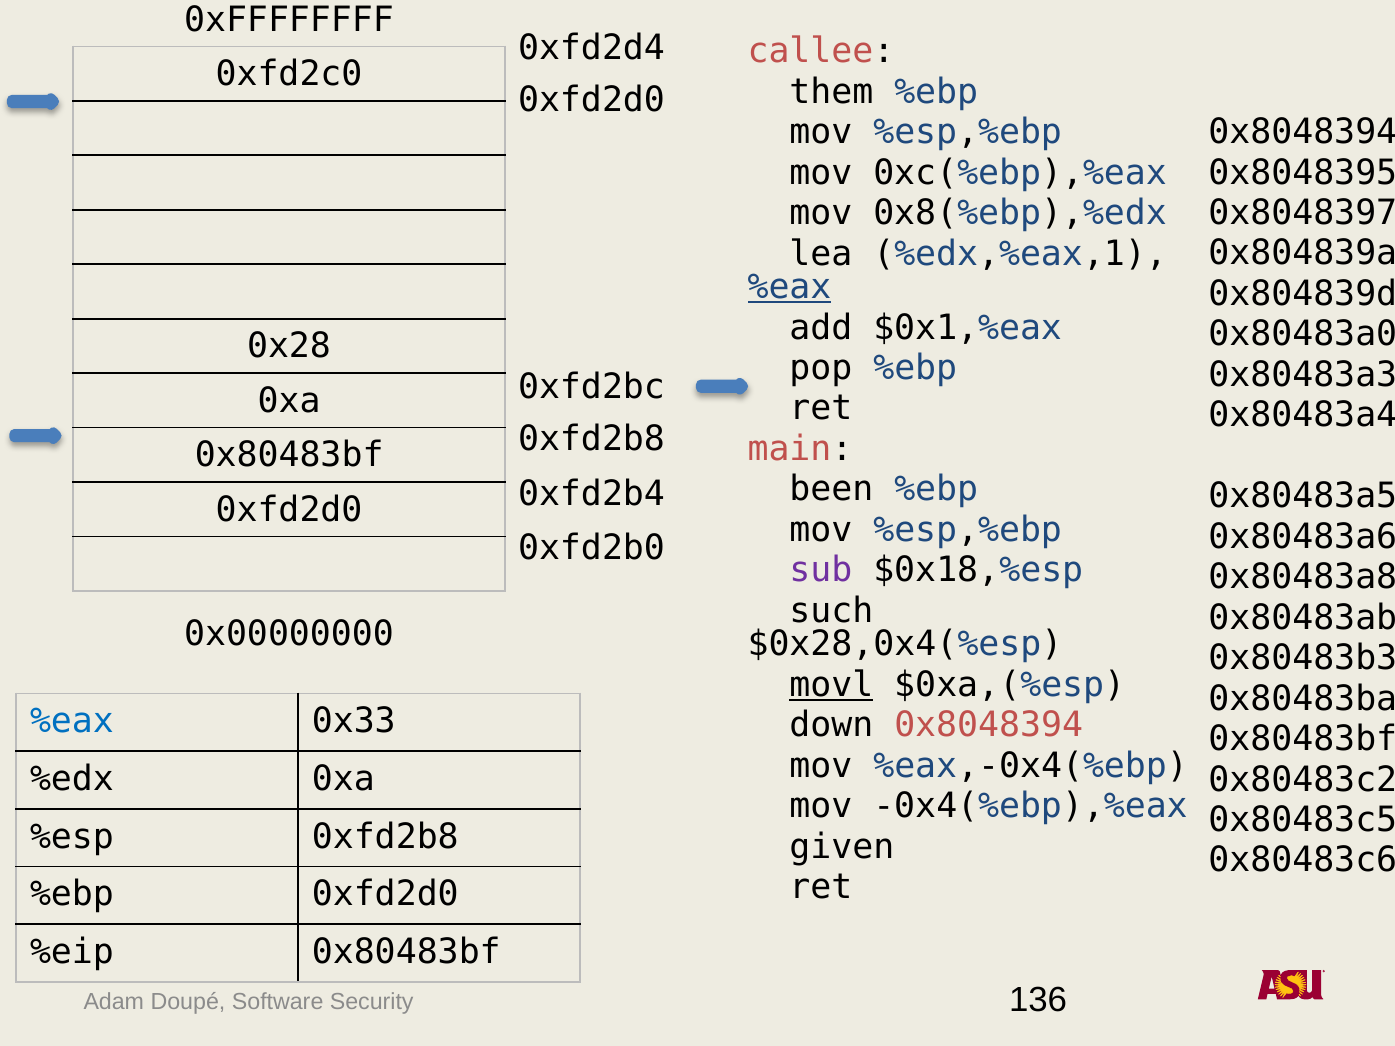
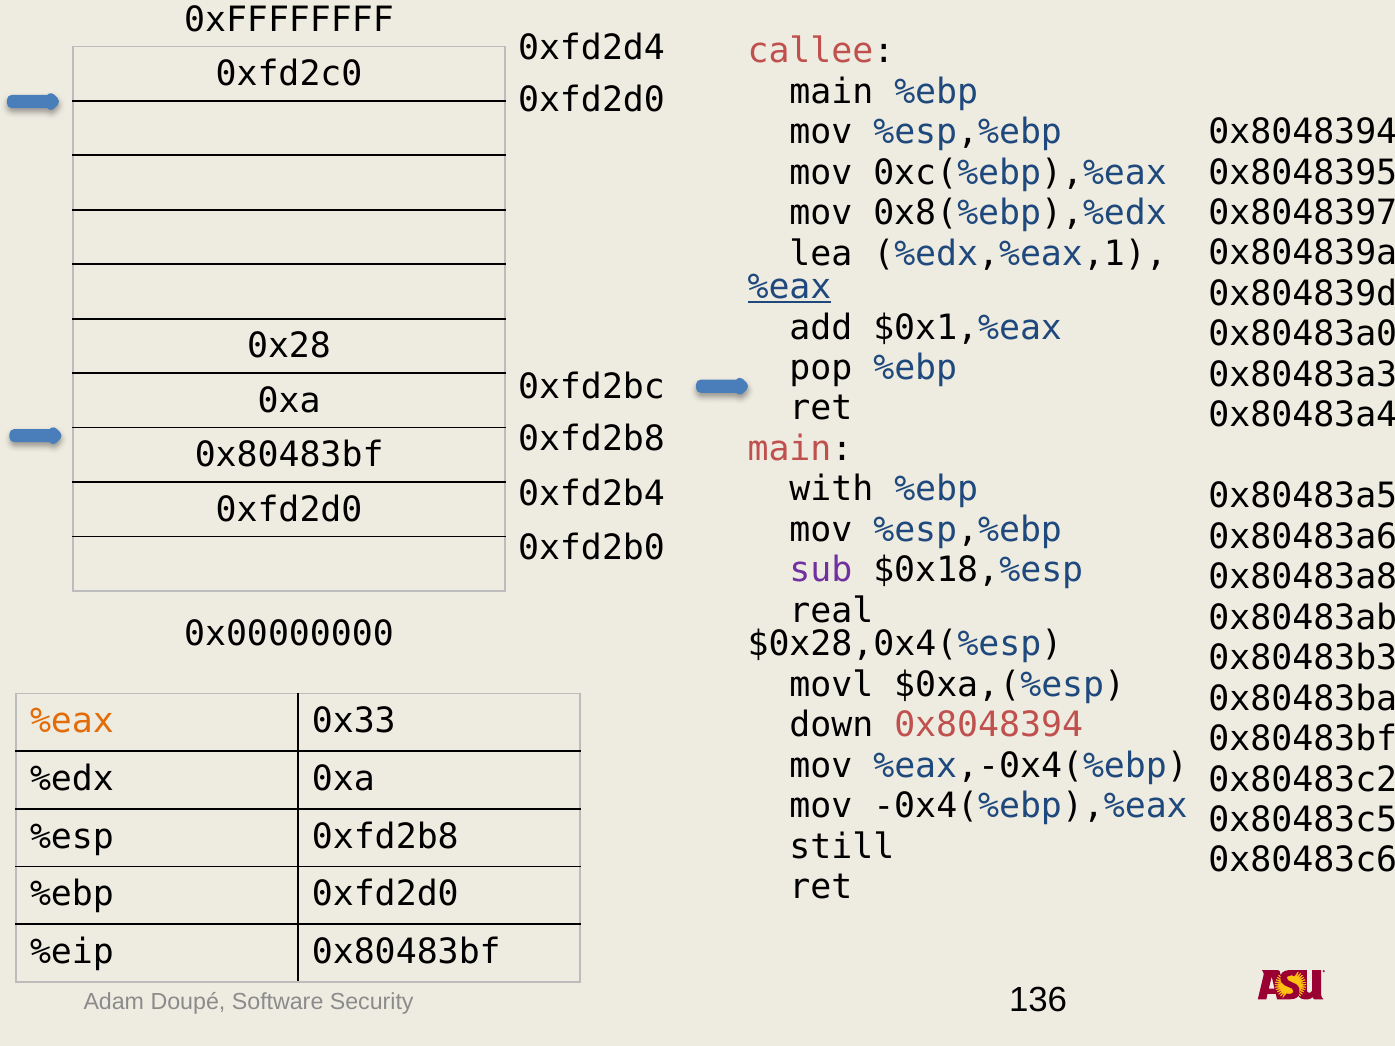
them: them -> main (831, 92)
been: been -> with (831, 490)
such: such -> real (831, 611)
movl underline: present -> none (831, 685)
%eax colour: blue -> orange (72, 721)
given: given -> still (842, 847)
